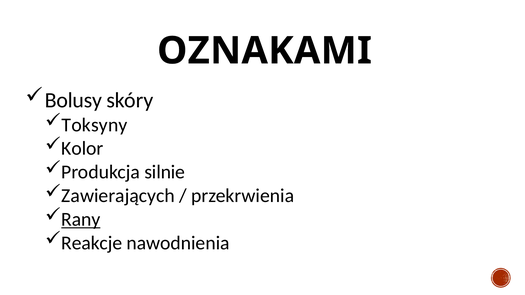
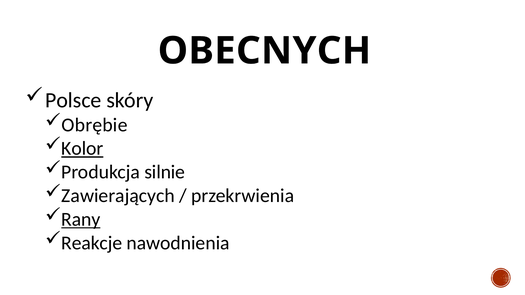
OZNAKAMI: OZNAKAMI -> OBECNYCH (264, 51)
Bolusy: Bolusy -> Polsce (73, 100)
Toksyny: Toksyny -> Obrębie (95, 125)
Kolor underline: none -> present (82, 149)
